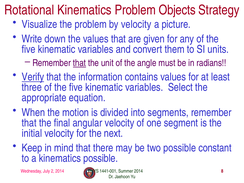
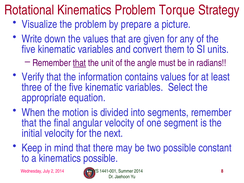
Objects: Objects -> Torque (177, 10)
by velocity: velocity -> prepare (136, 24)
Verify underline: present -> none (33, 77)
